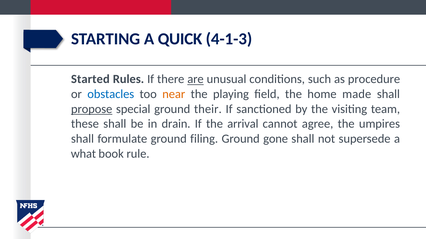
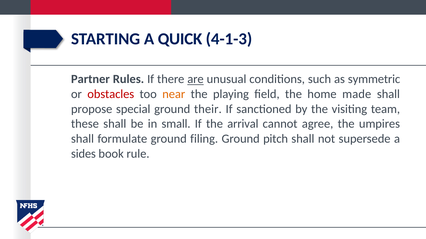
Started: Started -> Partner (90, 79)
procedure: procedure -> symmetric (374, 79)
obstacles colour: blue -> red (111, 94)
propose underline: present -> none (92, 109)
drain: drain -> small (176, 124)
gone: gone -> pitch (276, 139)
what: what -> sides (83, 154)
